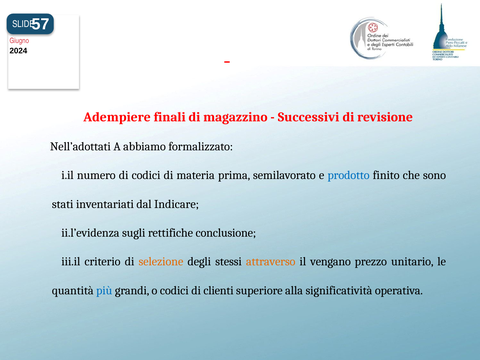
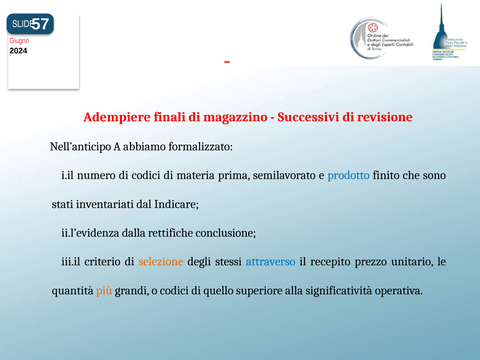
Nell’adottati: Nell’adottati -> Nell’anticipo (80, 146)
sugli: sugli -> dalla (134, 233)
attraverso colour: orange -> blue (271, 262)
vengano: vengano -> recepito (330, 262)
più colour: blue -> orange (104, 290)
clienti: clienti -> quello (218, 290)
